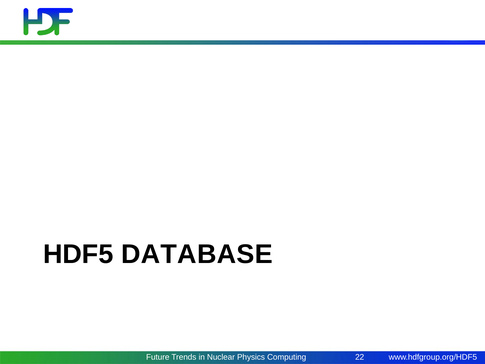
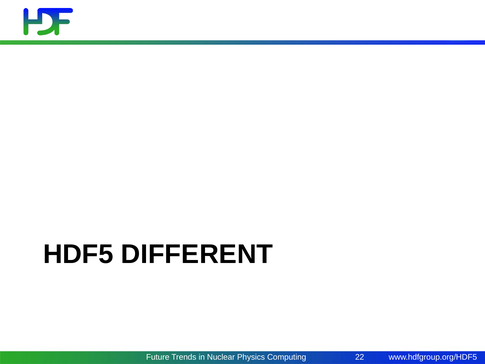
DATABASE: DATABASE -> DIFFERENT (197, 254)
